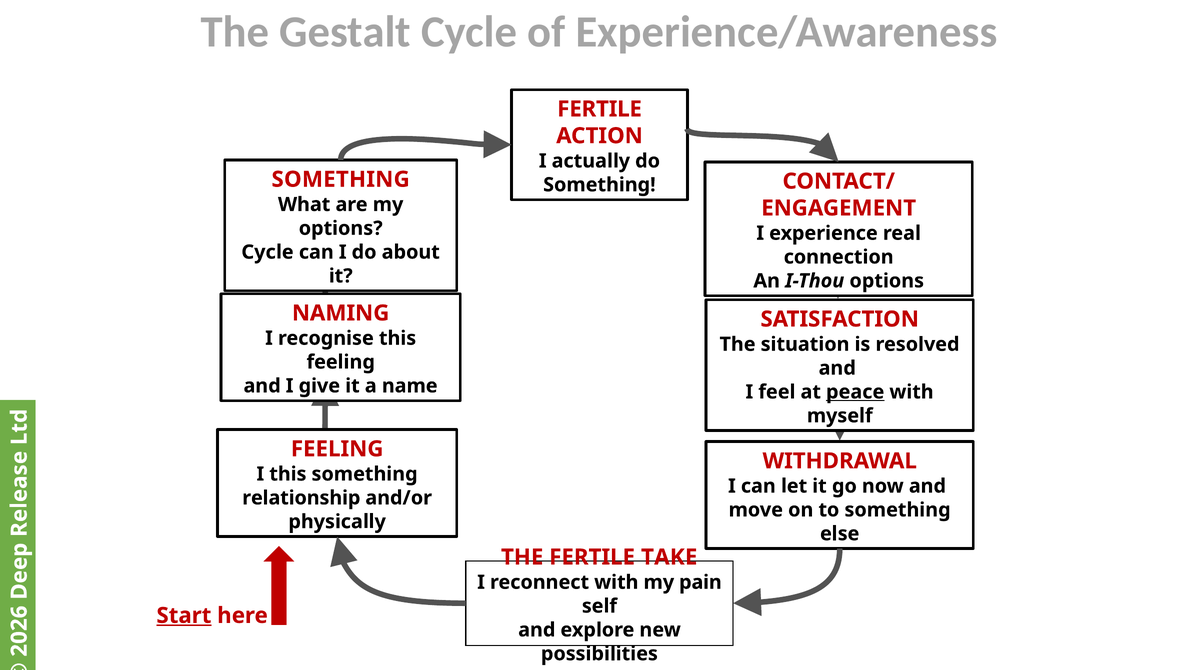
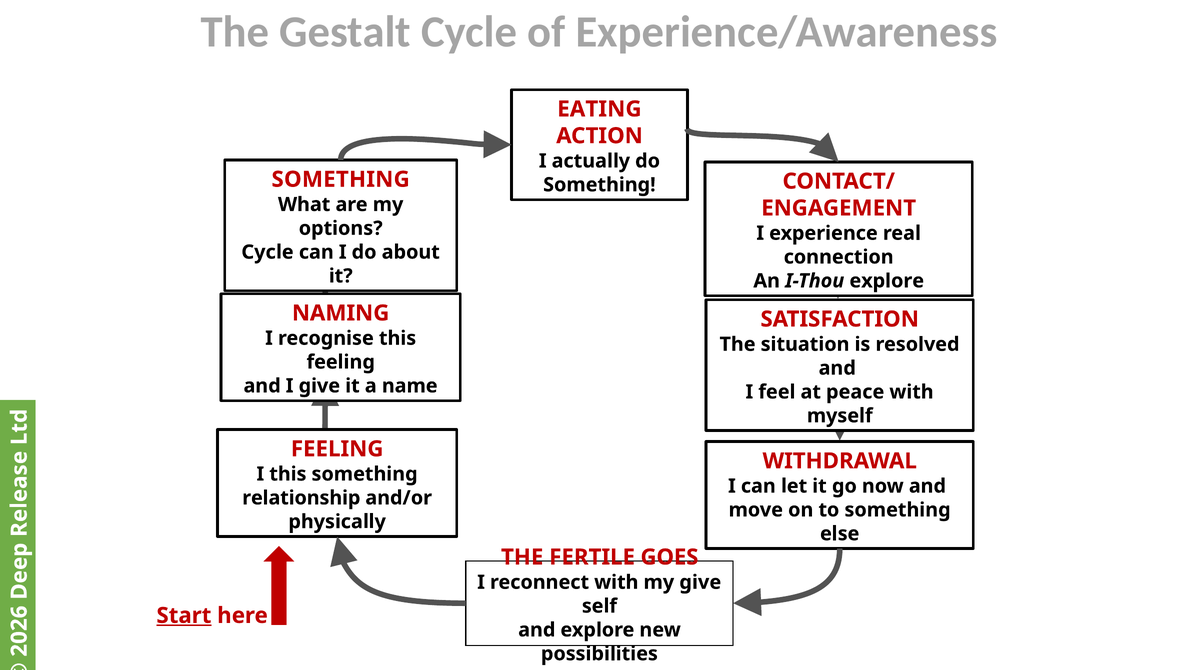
FERTILE: FERTILE -> EATING (599, 109)
I-Thou options: options -> explore (887, 281)
peace underline: present -> none (855, 392)
TAKE: TAKE -> GOES (669, 557)
my pain: pain -> give (700, 582)
